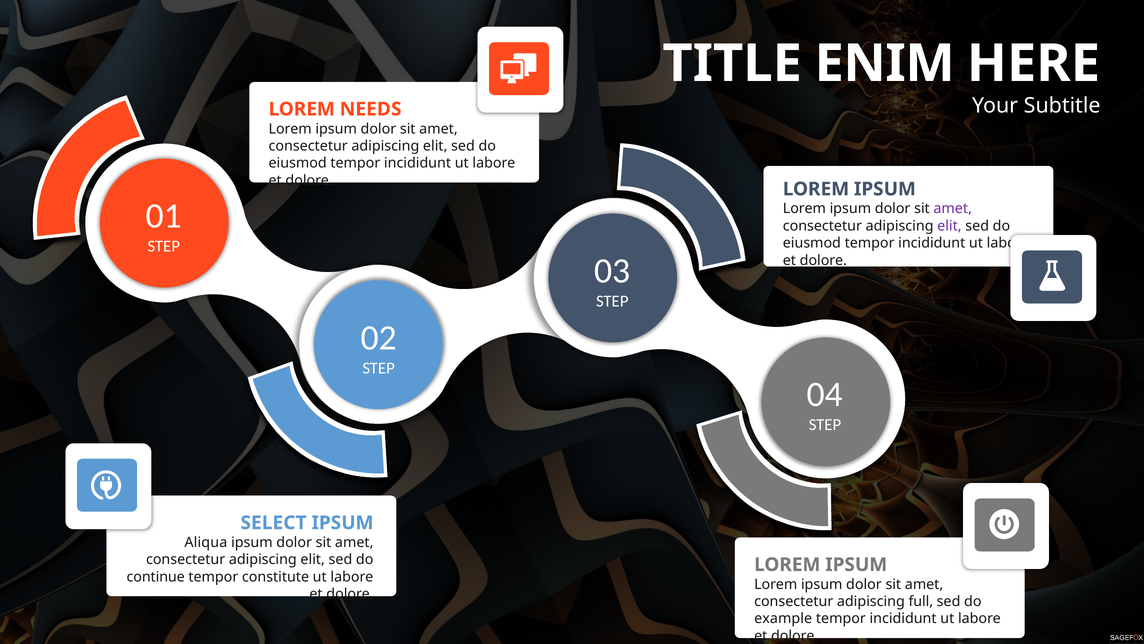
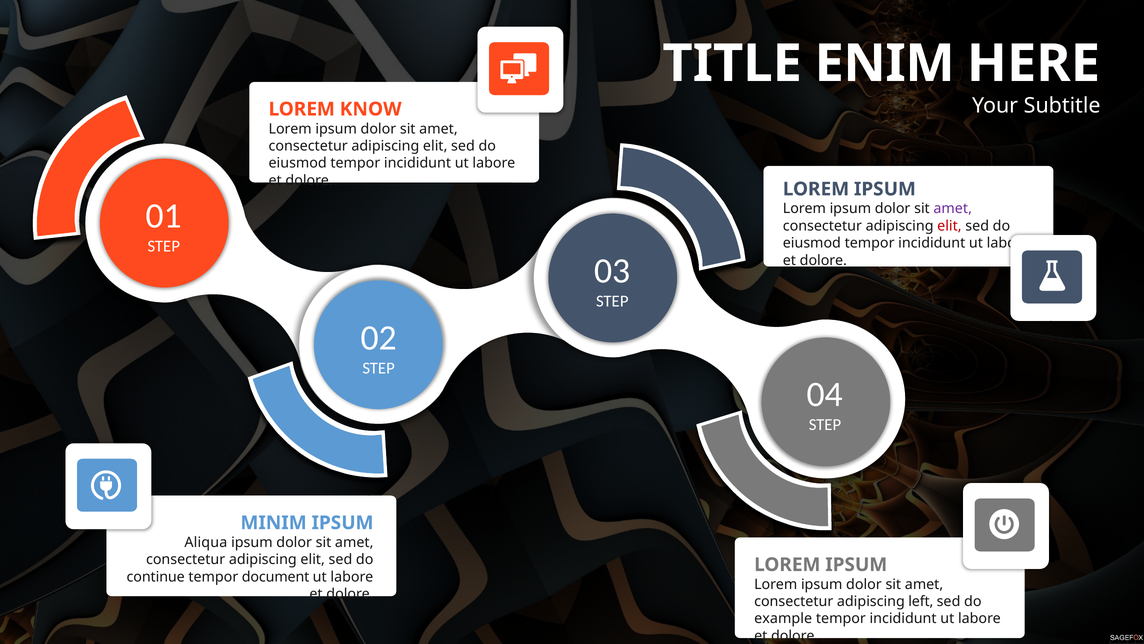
NEEDS: NEEDS -> KNOW (371, 109)
elit colour: purple -> red (949, 226)
SELECT: SELECT -> MINIM (274, 522)
constitute: constitute -> document (276, 576)
full: full -> left (921, 601)
